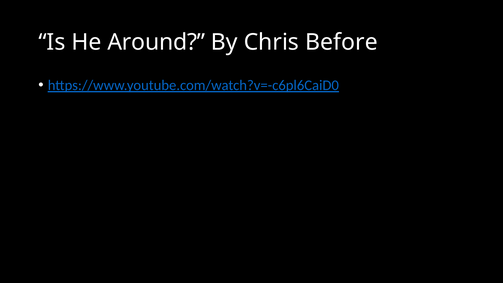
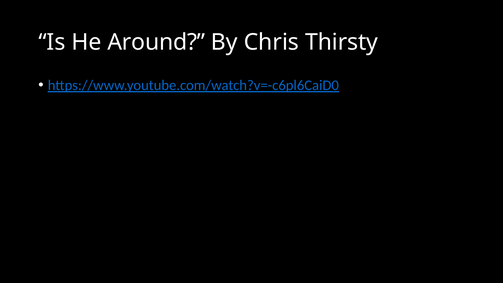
Before: Before -> Thirsty (341, 42)
